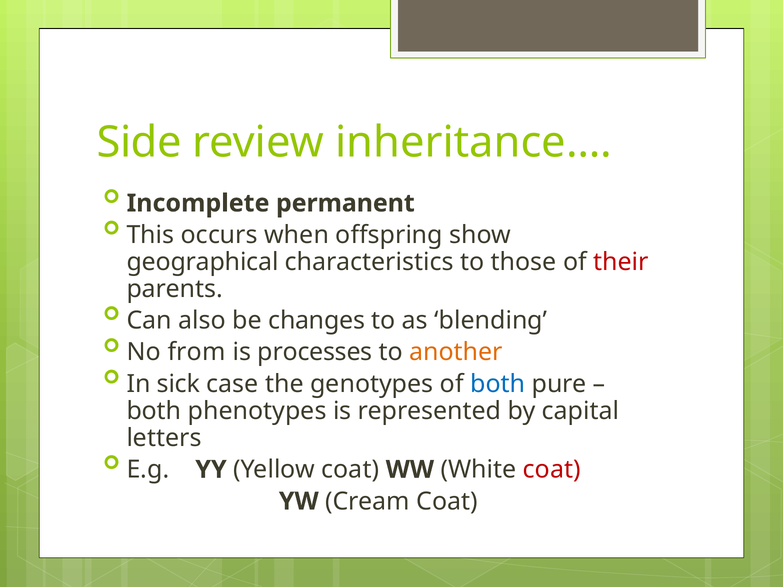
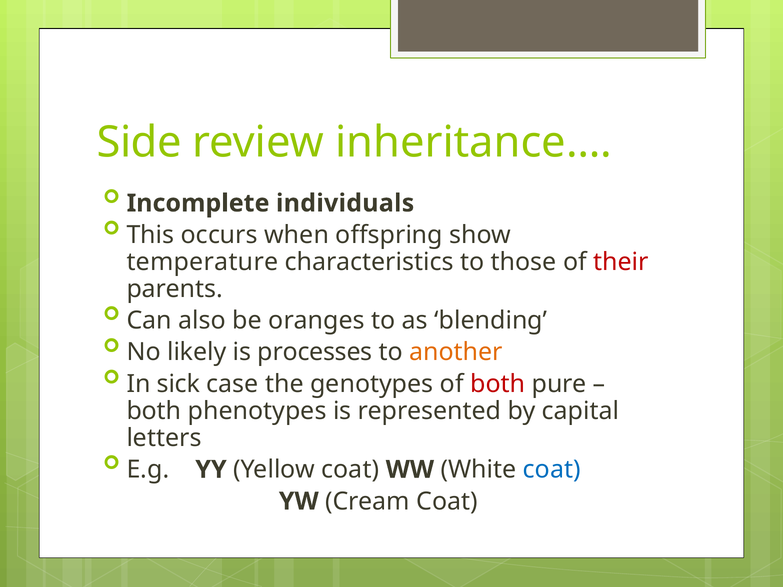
permanent: permanent -> individuals (345, 203)
geographical: geographical -> temperature (202, 262)
changes: changes -> oranges (317, 321)
from: from -> likely (197, 352)
both colour: blue -> red (498, 384)
coat colour: red -> blue (552, 470)
